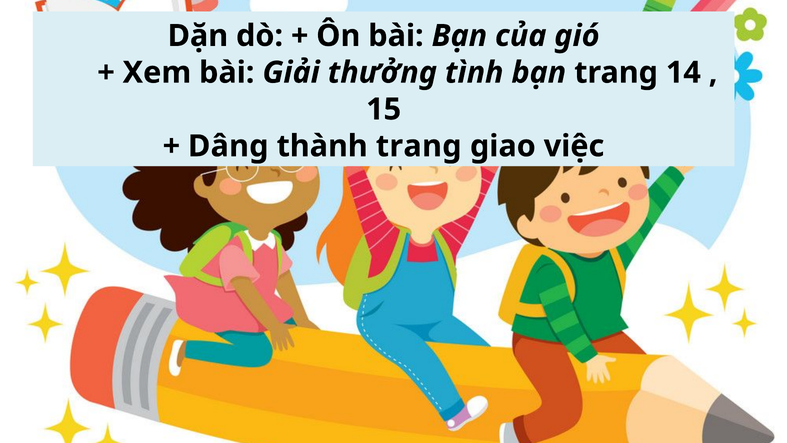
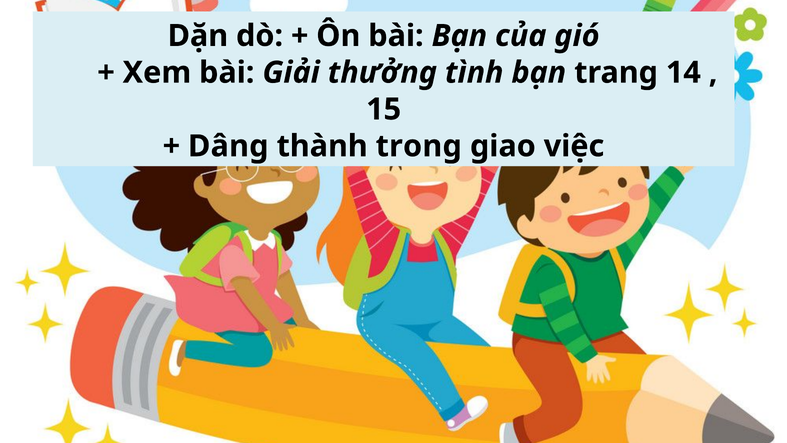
thành trang: trang -> trong (419, 146)
